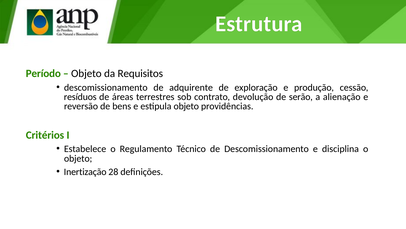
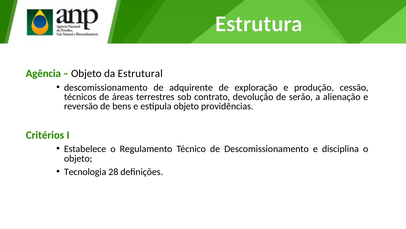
Período: Período -> Agência (43, 73)
Requisitos: Requisitos -> Estrutural (140, 73)
resíduos: resíduos -> técnicos (80, 97)
Inertização: Inertização -> Tecnologia (85, 171)
